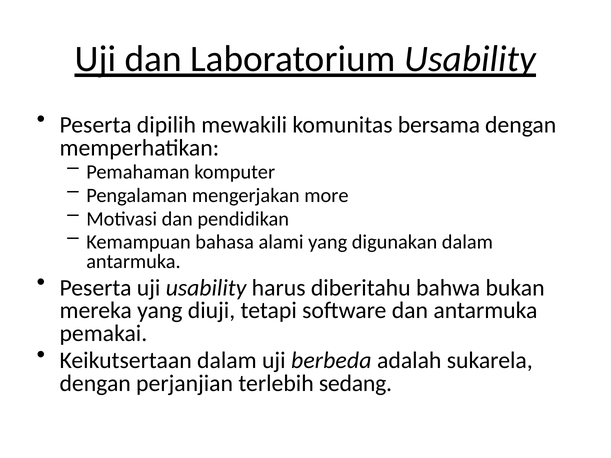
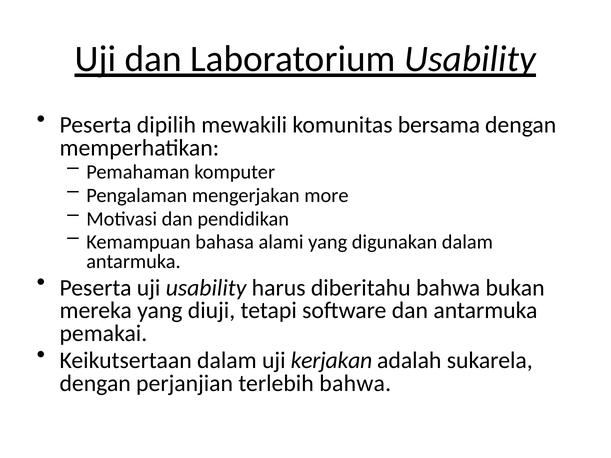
berbeda: berbeda -> kerjakan (331, 361)
terlebih sedang: sedang -> bahwa (355, 384)
